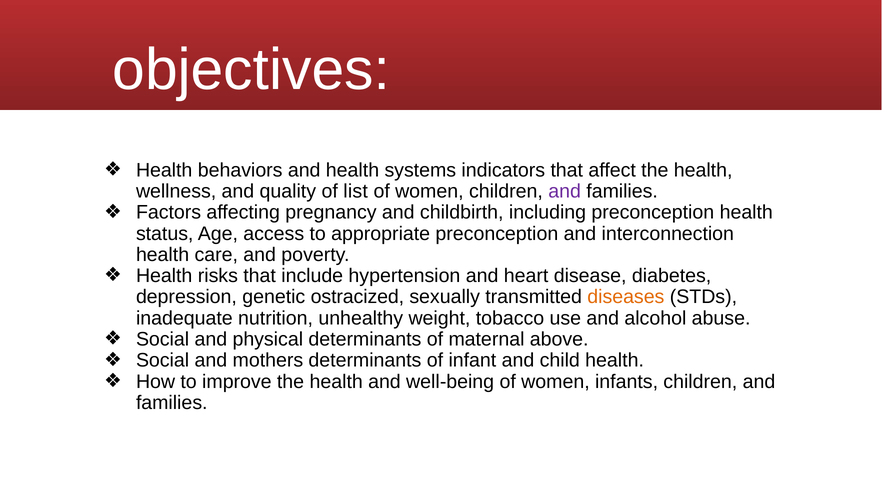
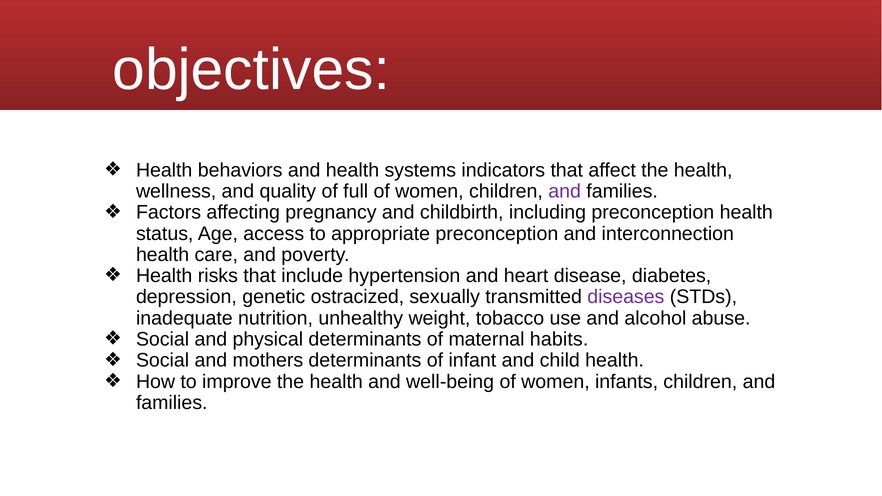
list: list -> full (356, 191)
diseases colour: orange -> purple (626, 297)
above: above -> habits (559, 339)
